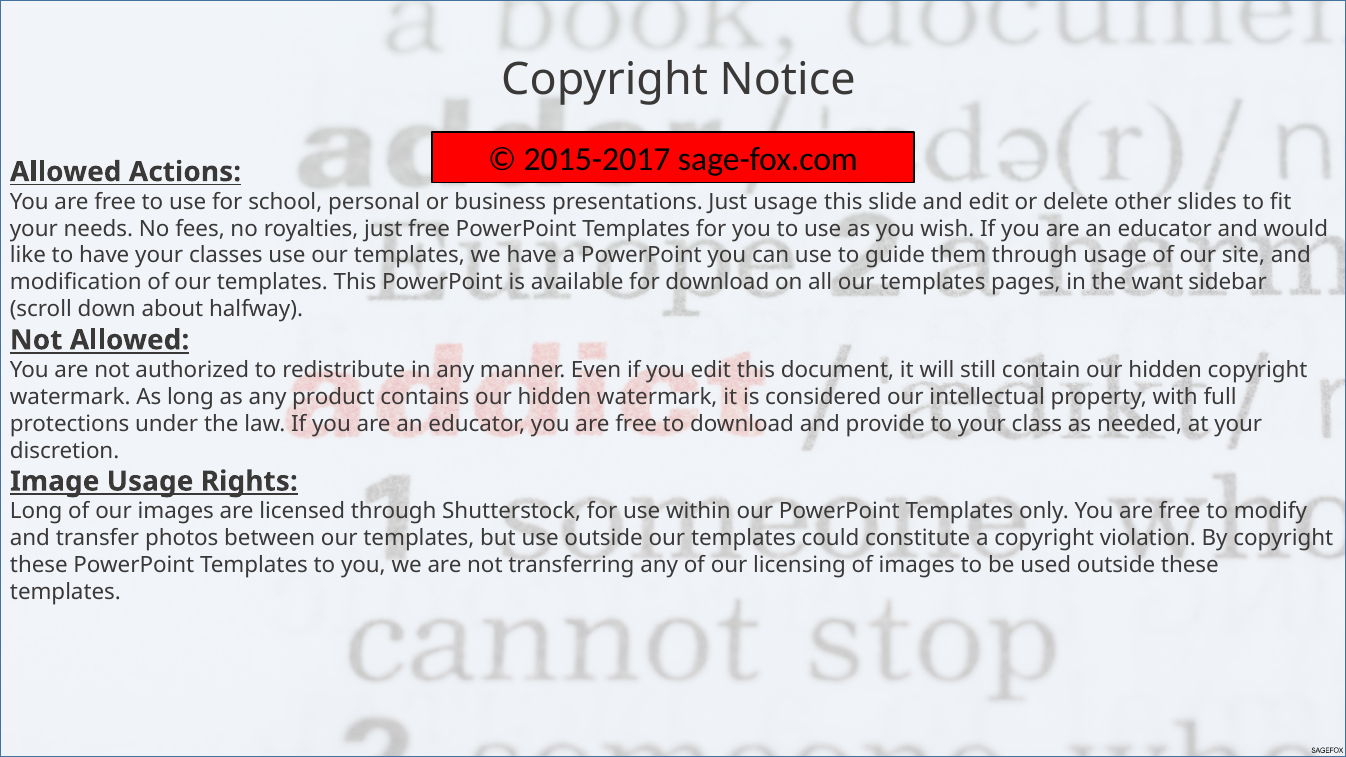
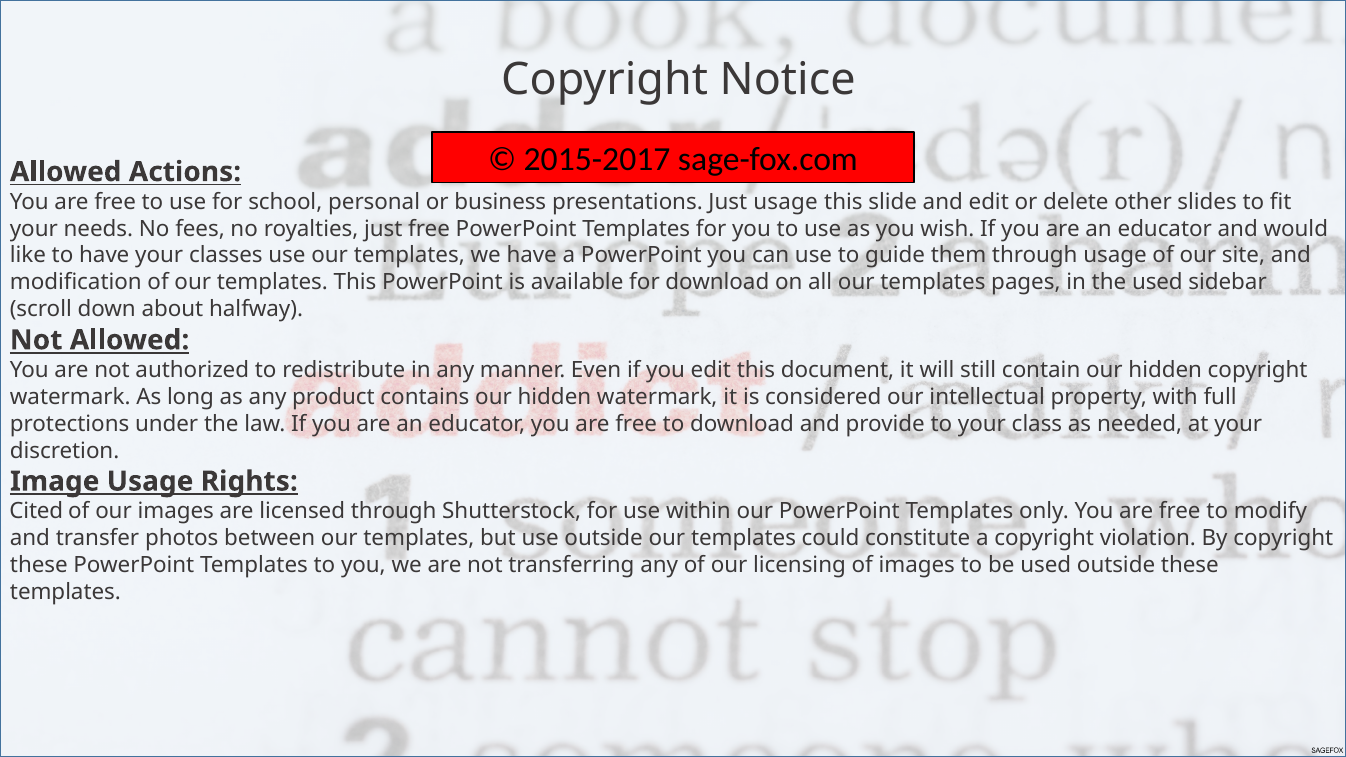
the want: want -> used (1157, 283)
Long: Long -> Cited (36, 511)
